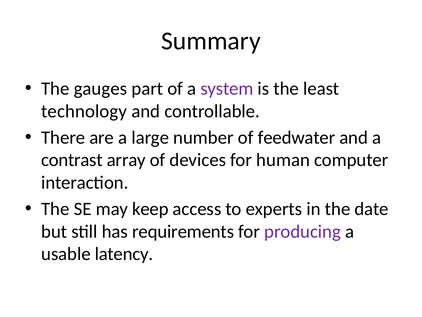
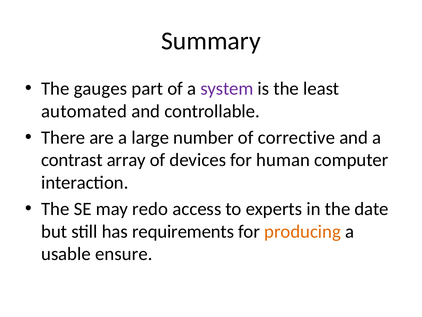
technology: technology -> automated (84, 111)
feedwater: feedwater -> corrective (296, 137)
keep: keep -> redo (150, 209)
producing colour: purple -> orange (303, 231)
latency: latency -> ensure (124, 254)
